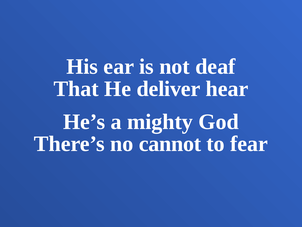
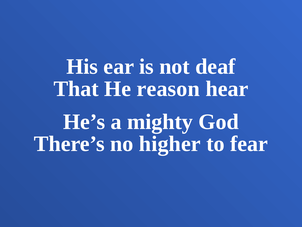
deliver: deliver -> reason (168, 89)
cannot: cannot -> higher (170, 144)
